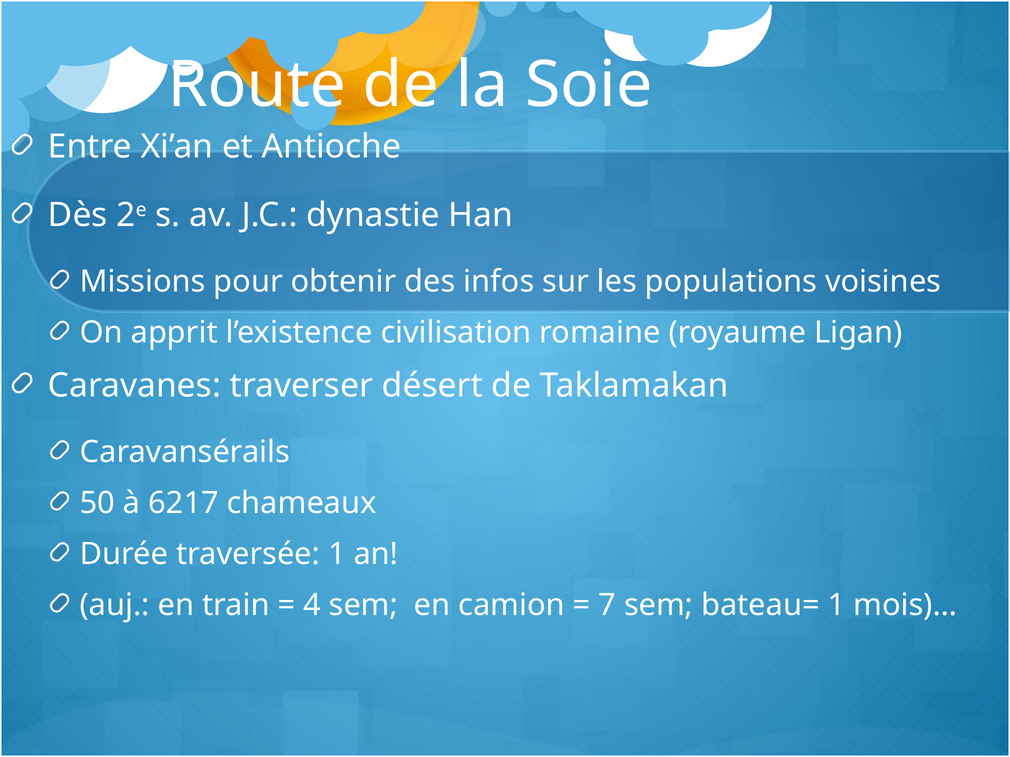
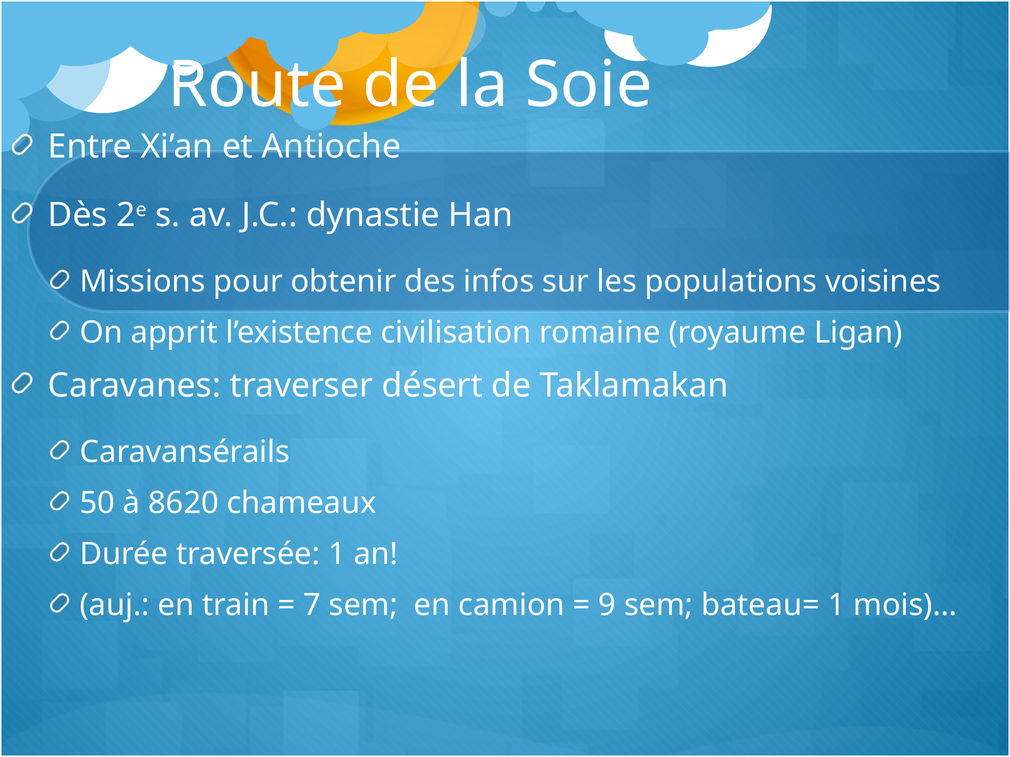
6217: 6217 -> 8620 (184, 503)
4: 4 -> 7 (312, 605)
7: 7 -> 9 (607, 605)
